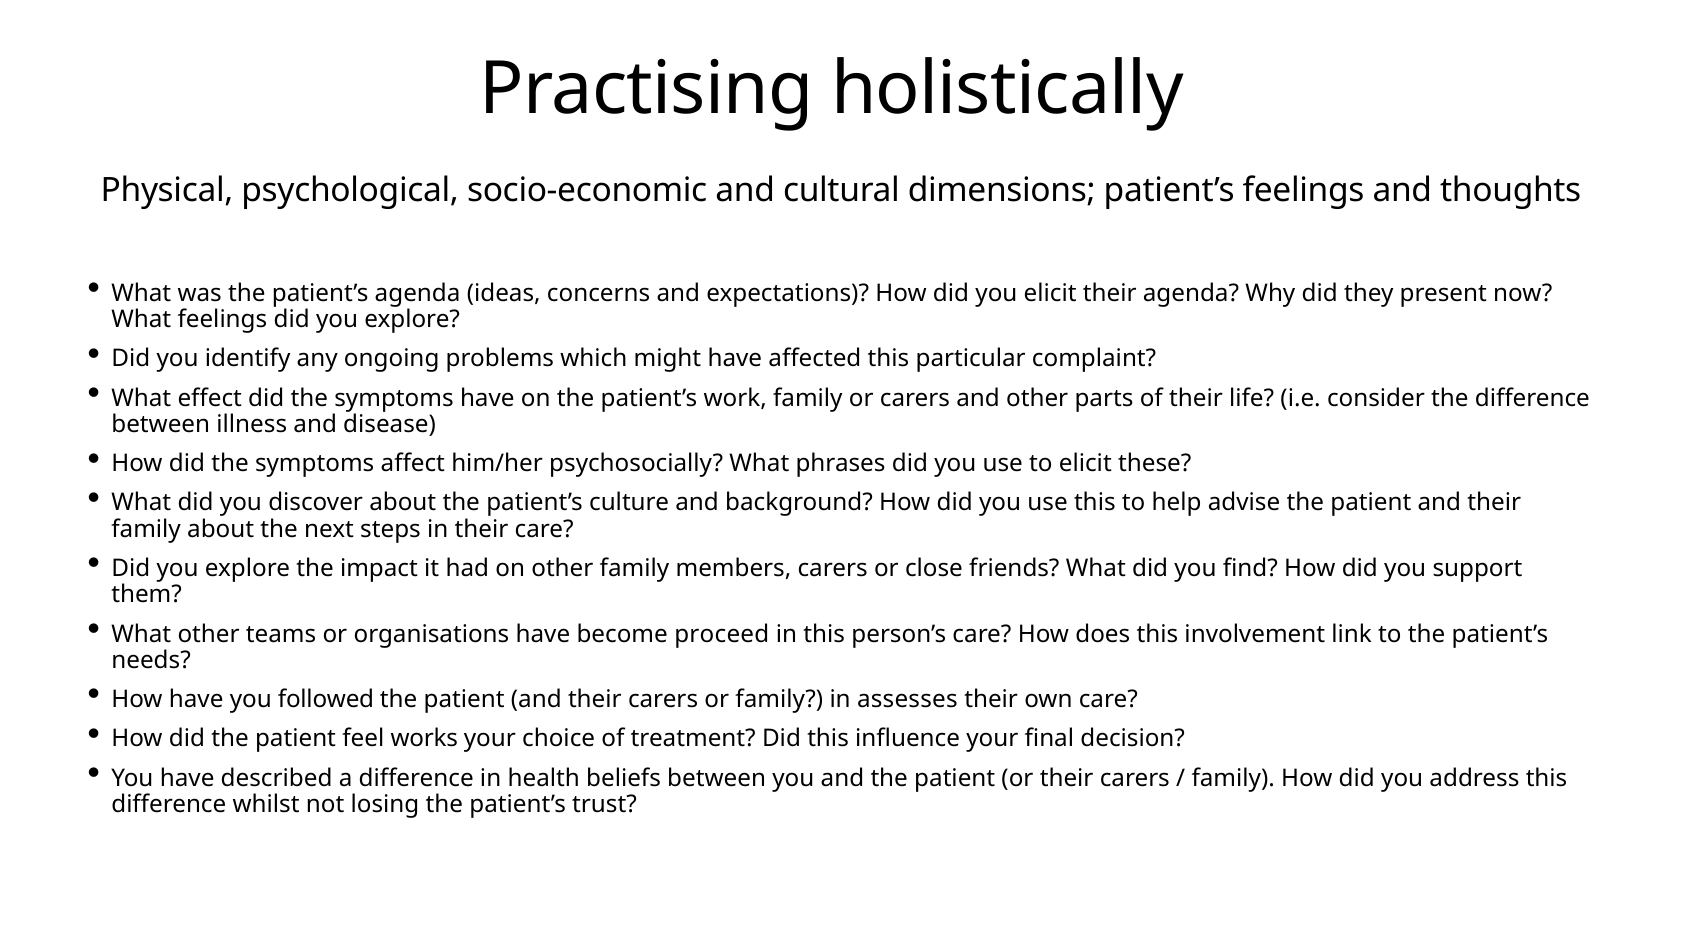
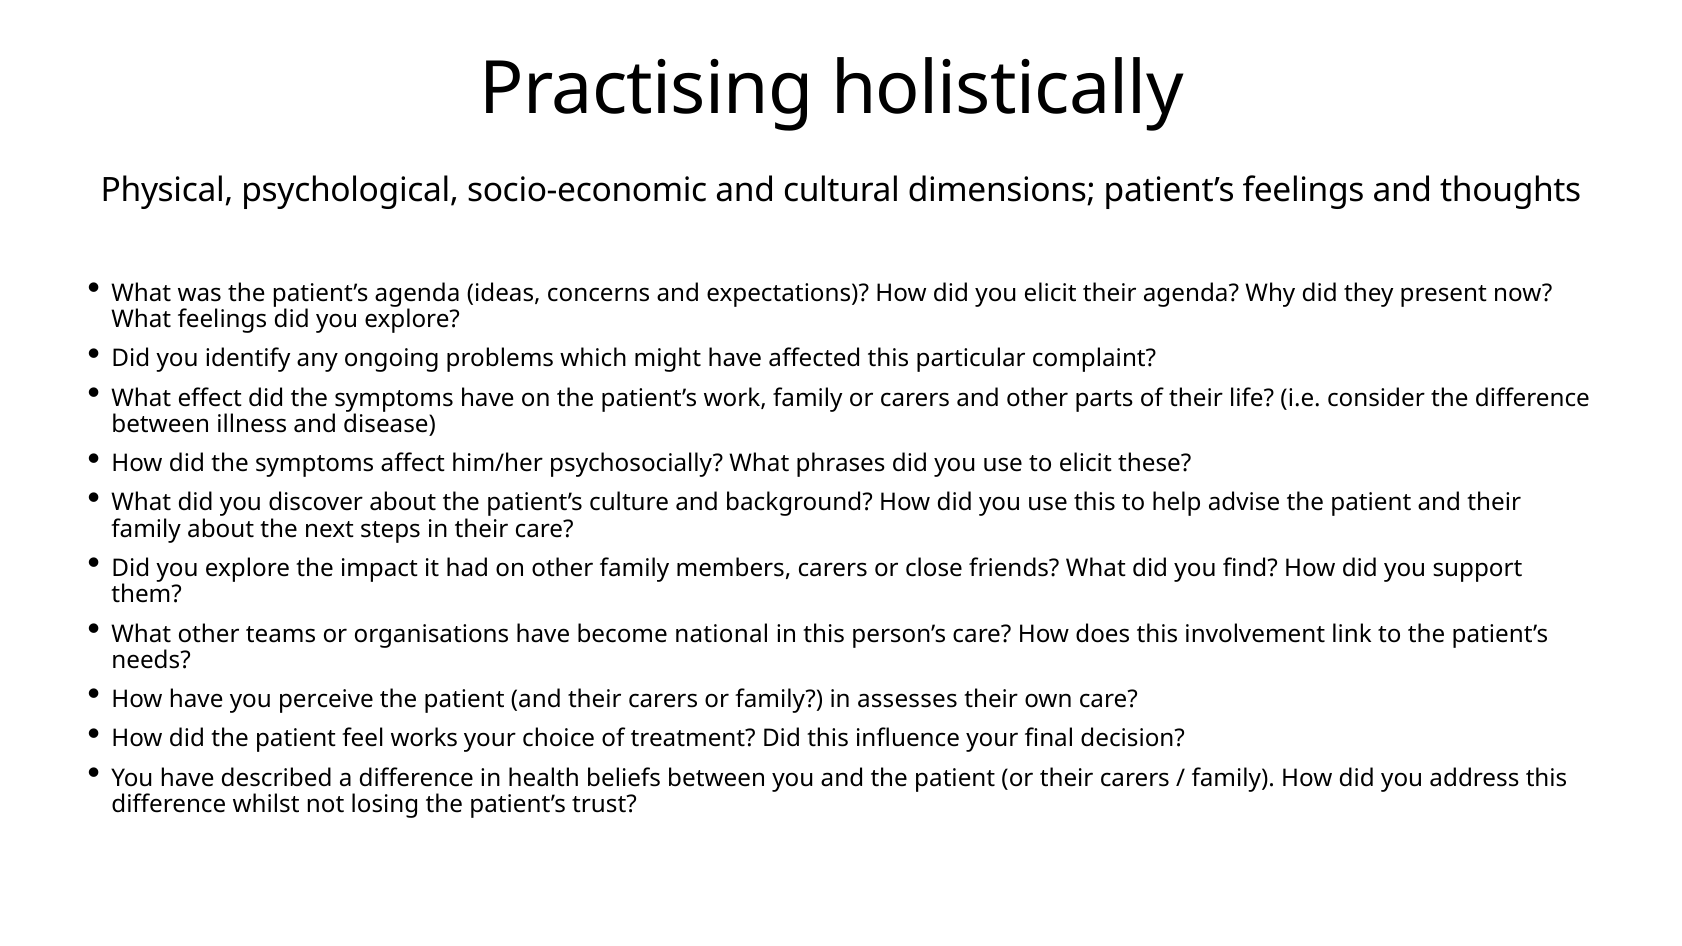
proceed: proceed -> national (722, 634)
followed: followed -> perceive (326, 700)
